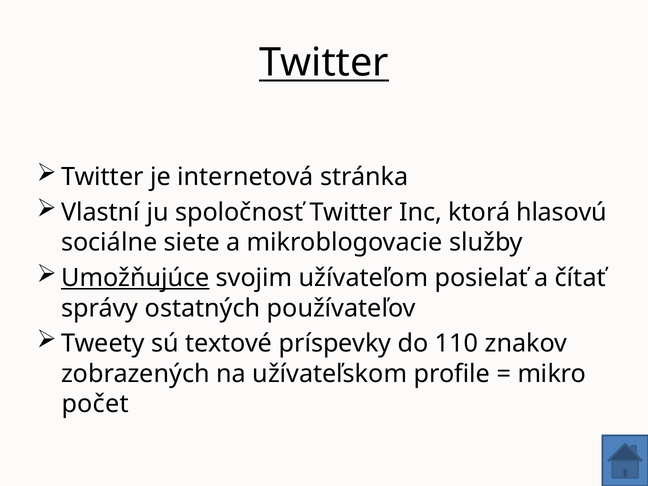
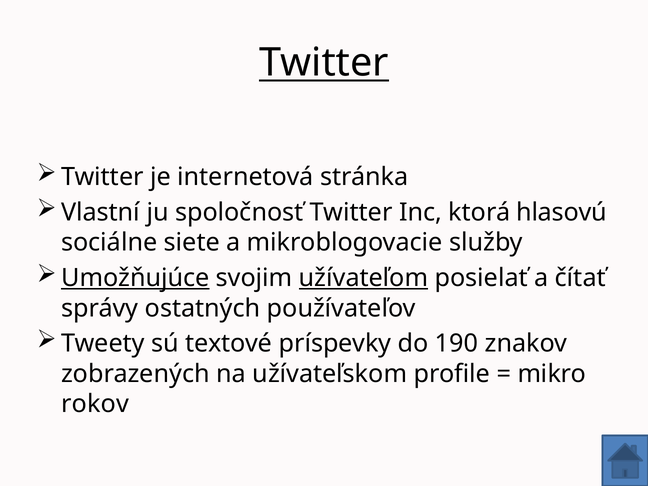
užívateľom underline: none -> present (364, 278)
110: 110 -> 190 (457, 344)
počet: počet -> rokov (95, 404)
